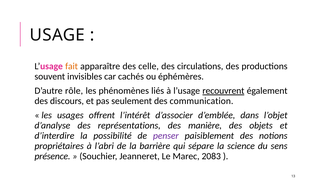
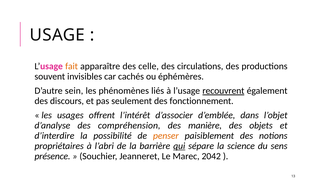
rôle: rôle -> sein (74, 91)
communication: communication -> fonctionnement (202, 101)
représentations: représentations -> compréhension (129, 125)
penser colour: purple -> orange (166, 136)
qui underline: none -> present (179, 146)
2083: 2083 -> 2042 (211, 156)
